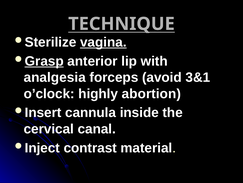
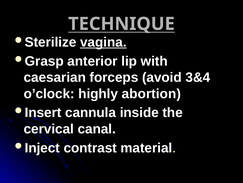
Grasp underline: present -> none (44, 61)
analgesia: analgesia -> caesarian (55, 77)
3&1: 3&1 -> 3&4 (198, 77)
